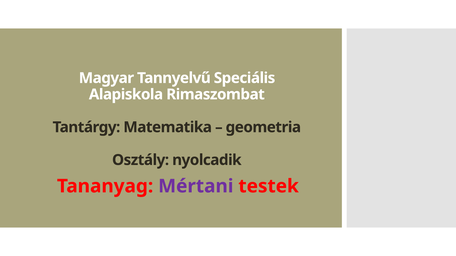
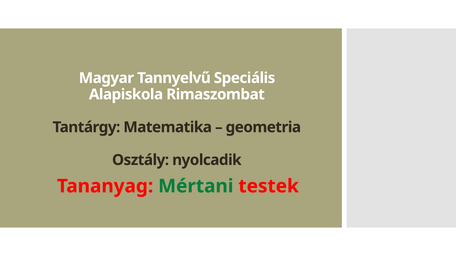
Mértani colour: purple -> green (196, 187)
